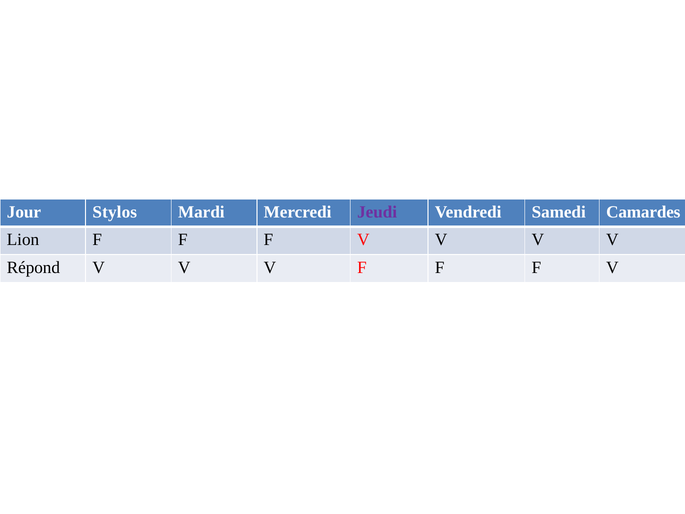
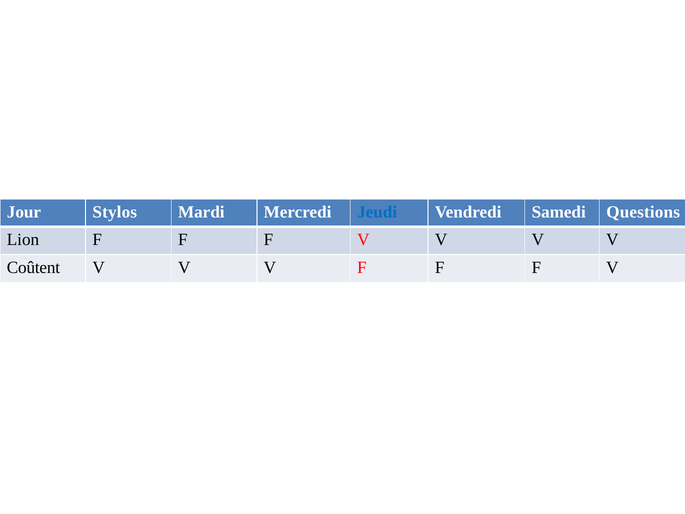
Jeudi colour: purple -> blue (377, 212)
Camardes: Camardes -> Questions (643, 212)
Répond: Répond -> Coûtent (33, 267)
